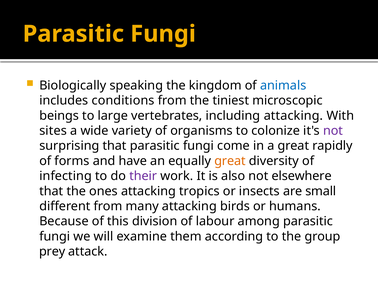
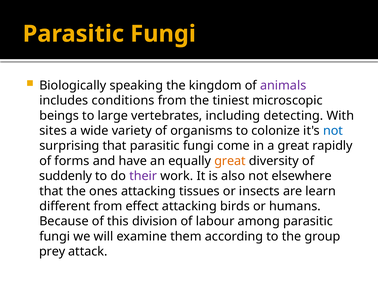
animals colour: blue -> purple (283, 86)
including attacking: attacking -> detecting (293, 116)
not colour: purple -> blue (333, 131)
infecting: infecting -> suddenly (66, 176)
tropics: tropics -> tissues (199, 191)
small: small -> learn (321, 191)
many: many -> effect (142, 207)
